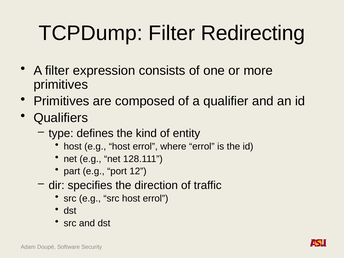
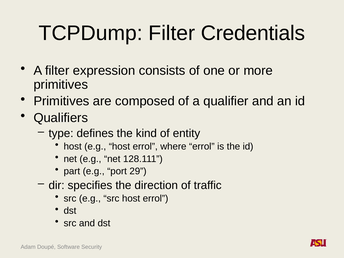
Redirecting: Redirecting -> Credentials (253, 33)
12: 12 -> 29 (138, 171)
